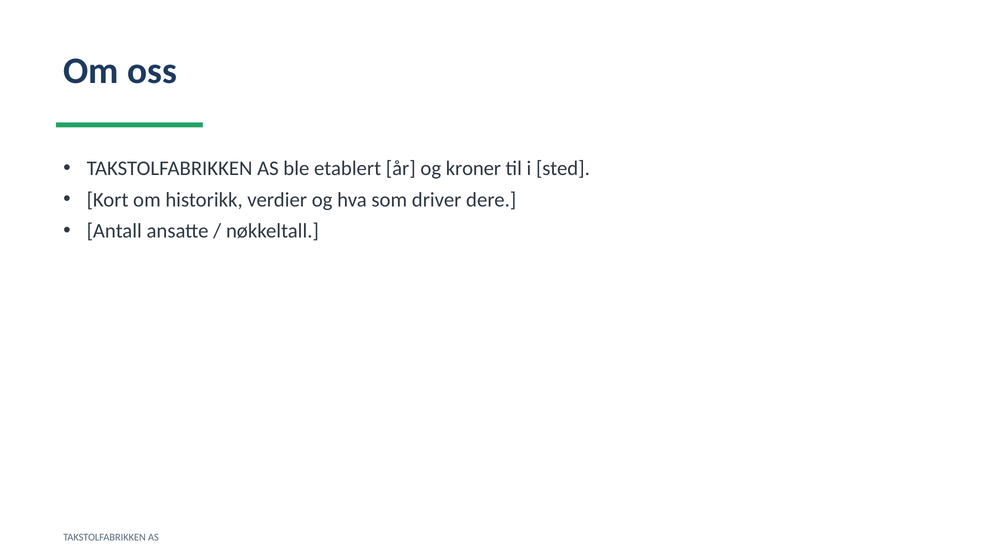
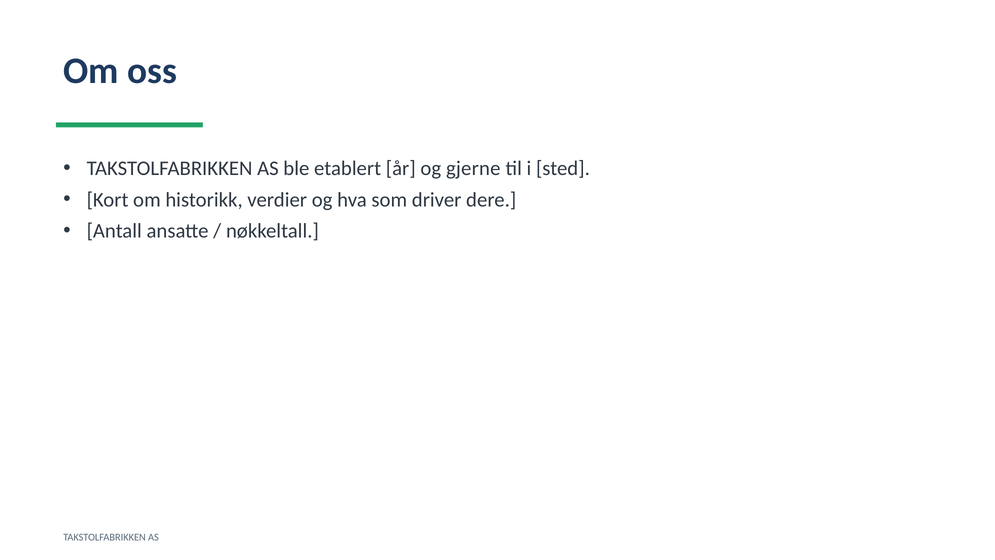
kroner: kroner -> gjerne (473, 169)
